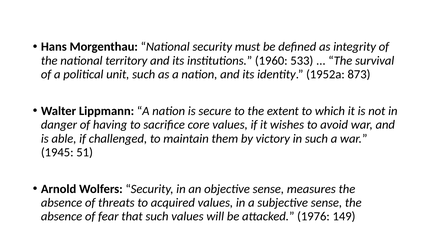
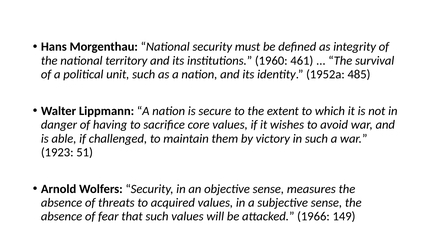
533: 533 -> 461 (302, 61)
873: 873 -> 485 (359, 75)
1945: 1945 -> 1923 (57, 153)
1976: 1976 -> 1966 (313, 217)
